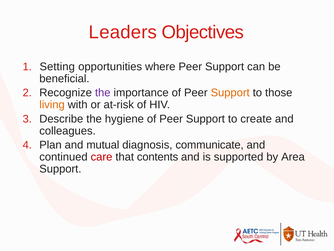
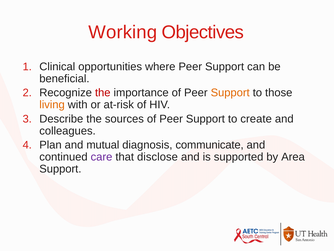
Leaders: Leaders -> Working (123, 32)
Setting: Setting -> Clinical (57, 67)
the colour: purple -> red (103, 93)
hygiene: hygiene -> sources (124, 119)
care colour: red -> purple (102, 157)
contents: contents -> disclose (157, 157)
